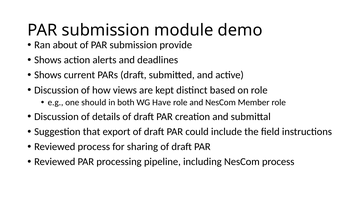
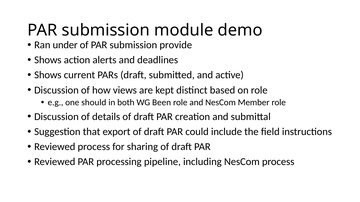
about: about -> under (65, 45)
Have: Have -> Been (162, 103)
